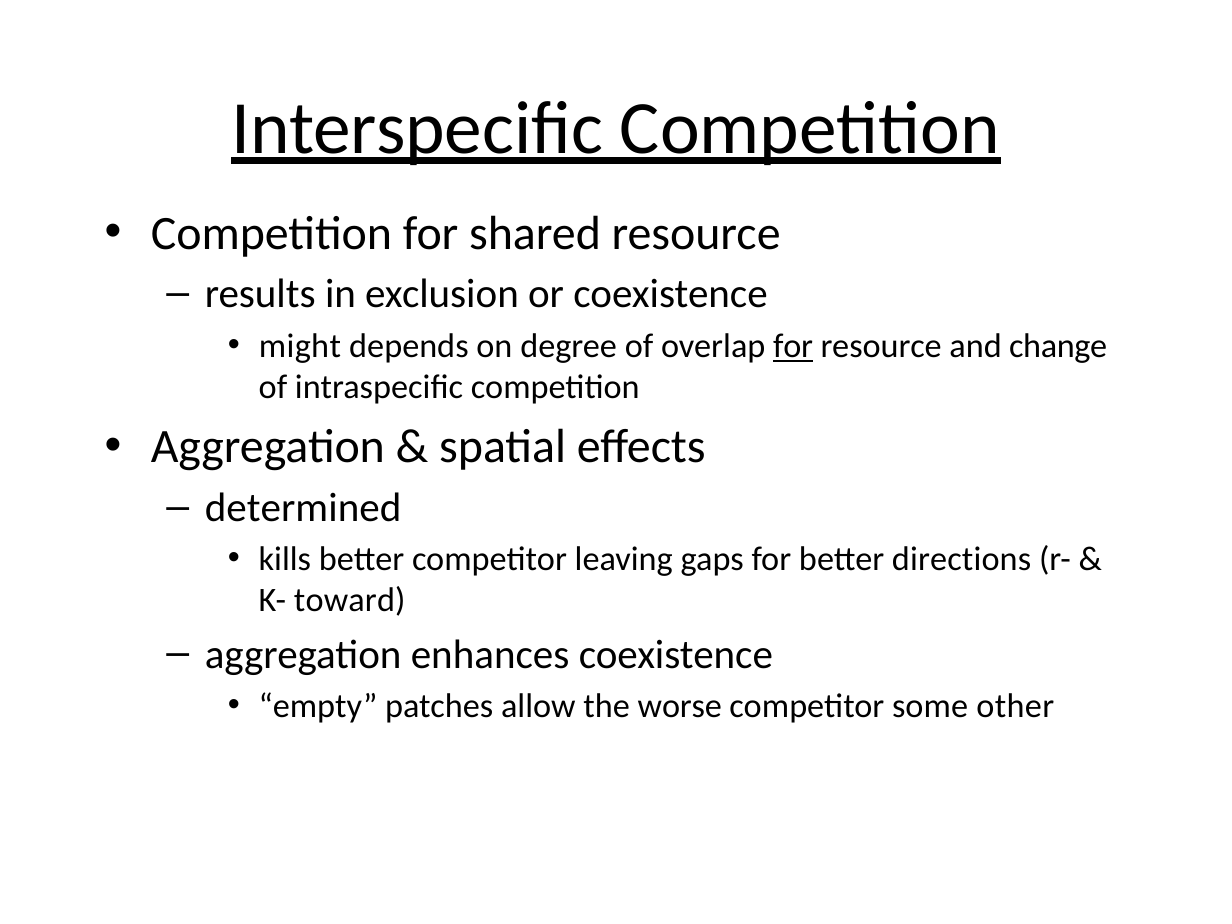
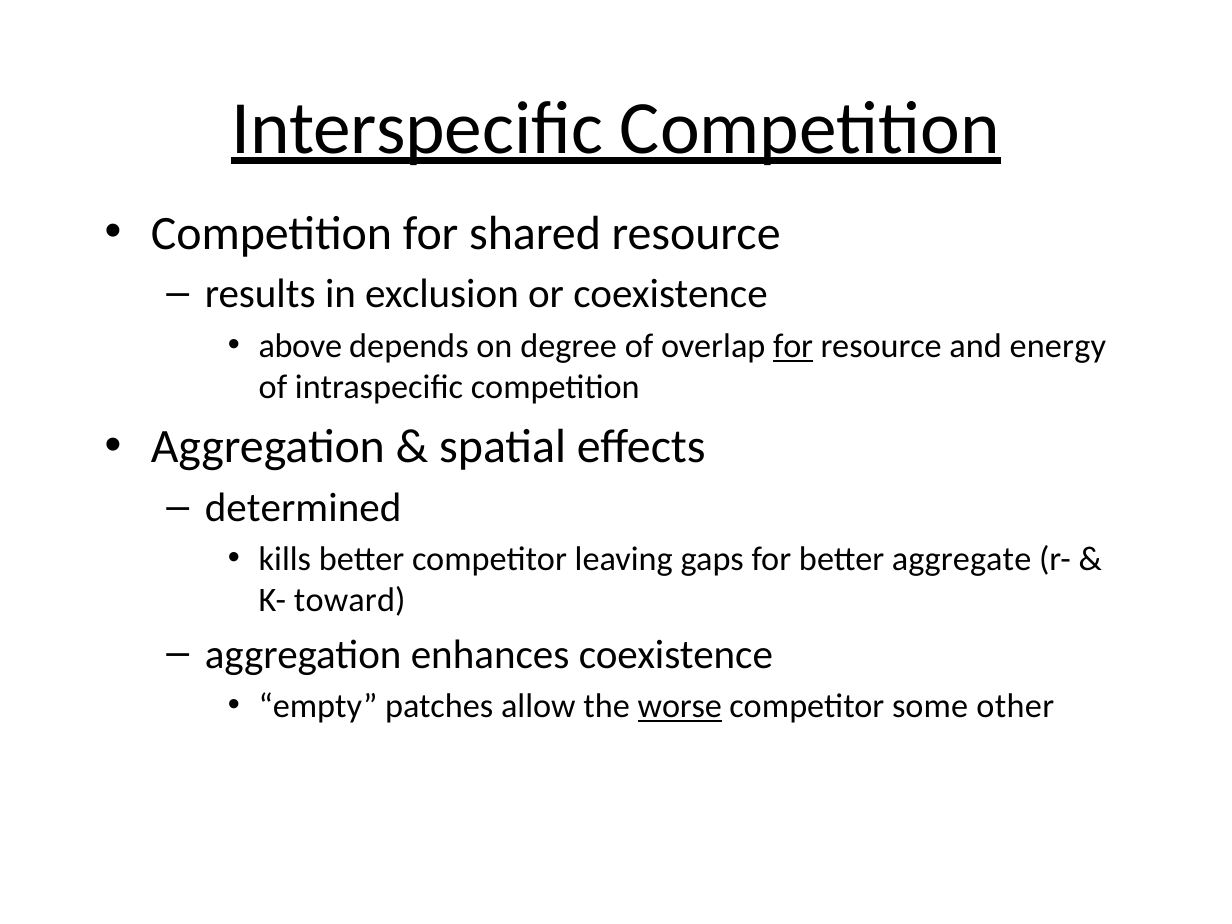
might: might -> above (300, 346)
change: change -> energy (1058, 346)
directions: directions -> aggregate (962, 559)
worse underline: none -> present (680, 706)
